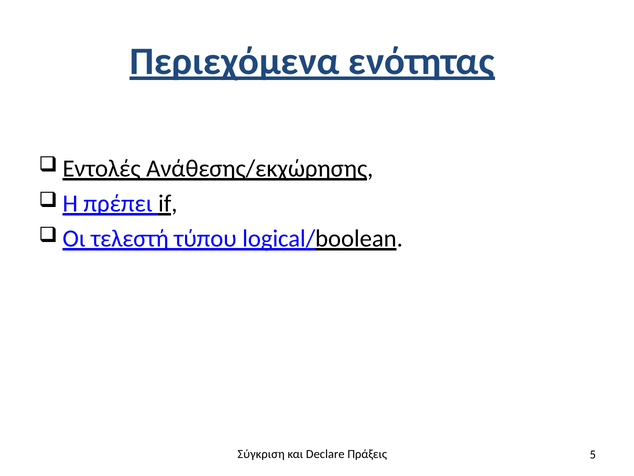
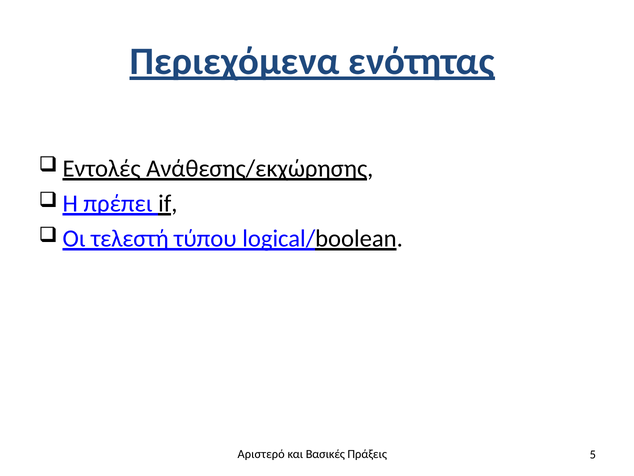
Σύγκριση: Σύγκριση -> Αριστερό (261, 454)
Declare: Declare -> Βασικές (325, 454)
